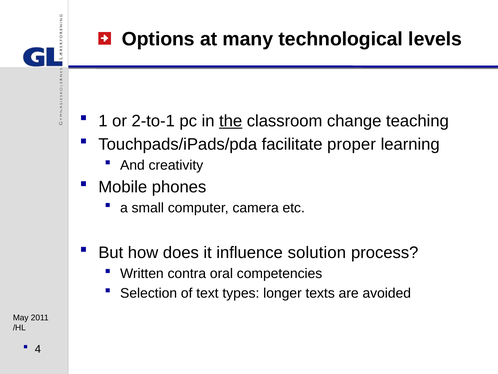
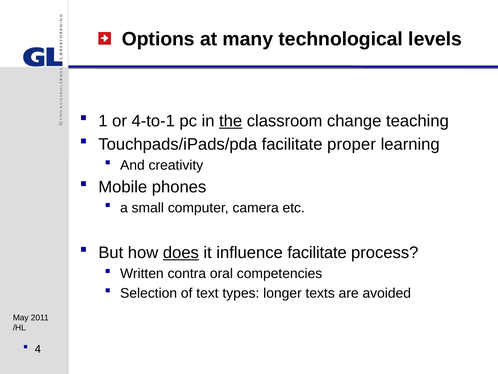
2-to-1: 2-to-1 -> 4-to-1 (153, 121)
does underline: none -> present (181, 252)
influence solution: solution -> facilitate (317, 252)
